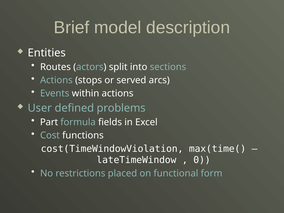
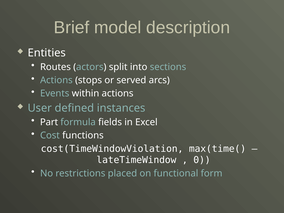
problems: problems -> instances (121, 108)
